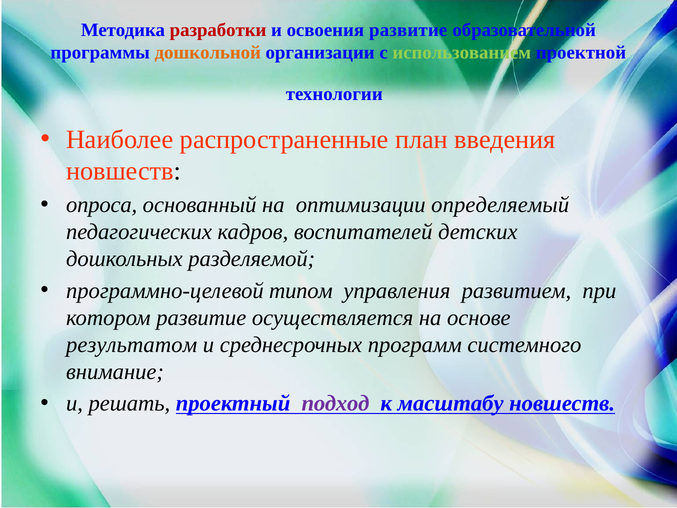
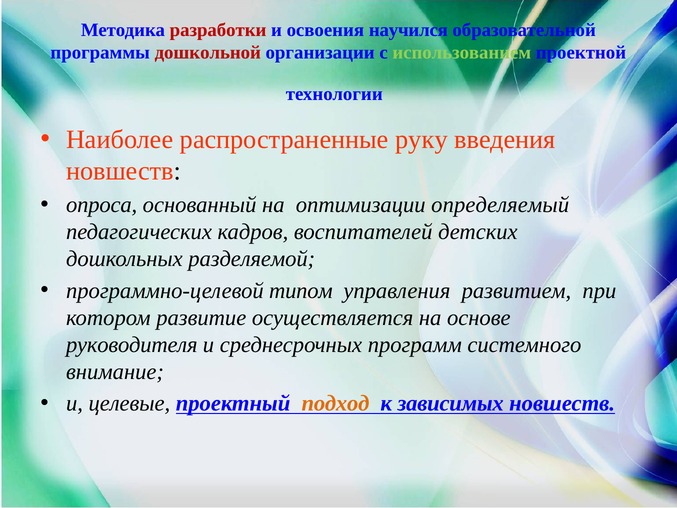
освоения развитие: развитие -> научился (408, 30)
дошкольной colour: orange -> red (208, 53)
план: план -> руку (421, 140)
результатом: результатом -> руководителя (132, 345)
решать: решать -> целевые (129, 403)
подход colour: purple -> orange (335, 403)
масштабу: масштабу -> зависимых (451, 403)
